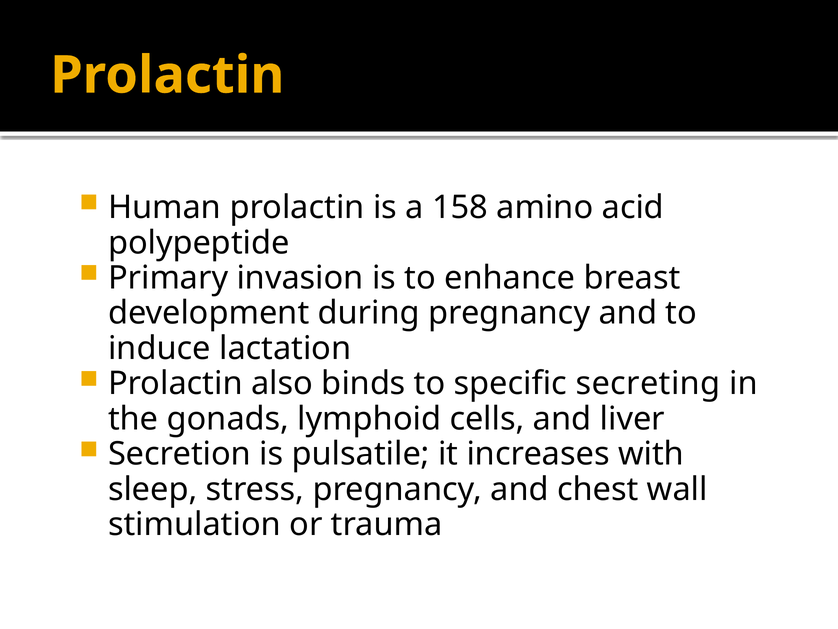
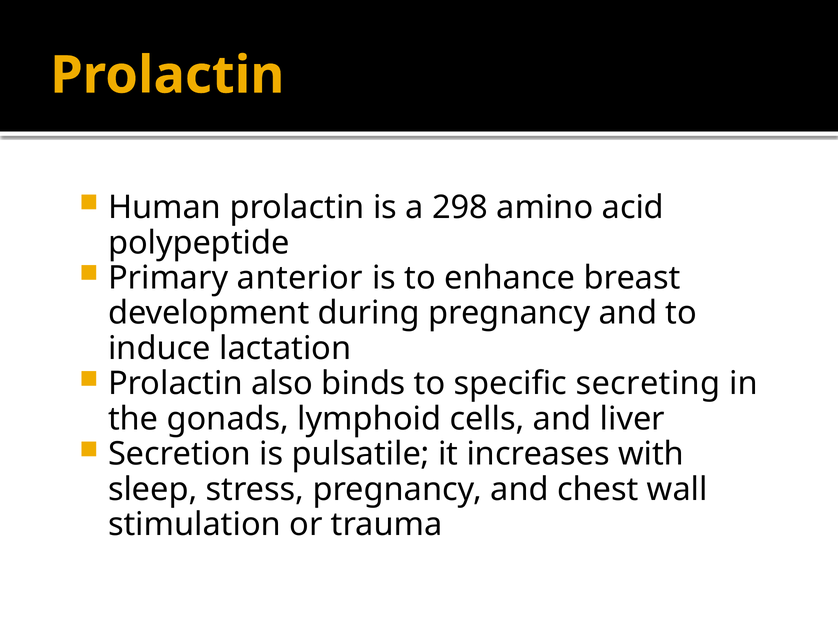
158: 158 -> 298 (460, 207)
invasion: invasion -> anterior (300, 278)
